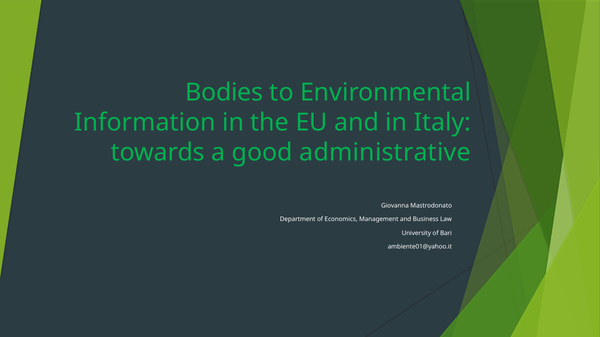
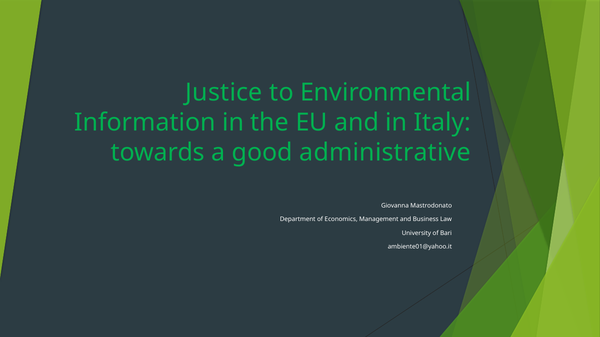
Bodies: Bodies -> Justice (224, 93)
